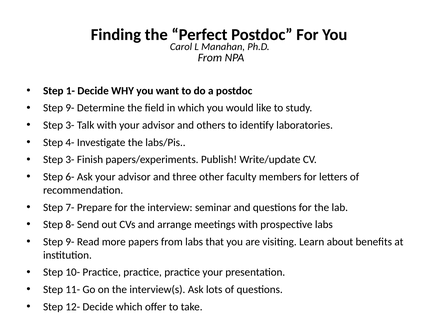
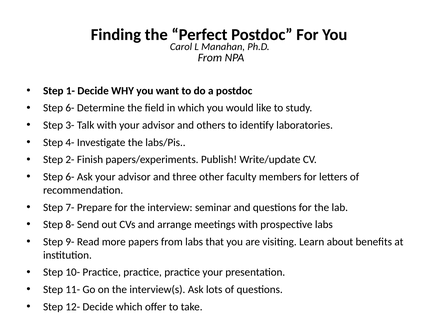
9-: 9- -> 6- (70, 108)
3-: 3- -> 2- (70, 159)
